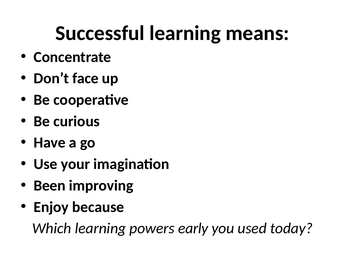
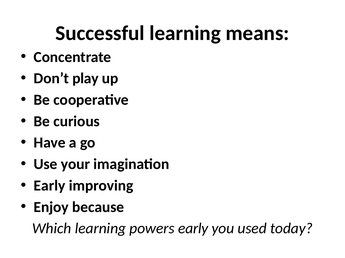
face: face -> play (85, 79)
Been: Been -> Early (50, 186)
